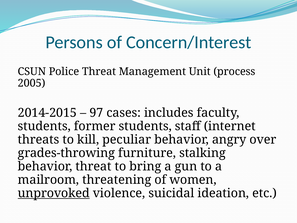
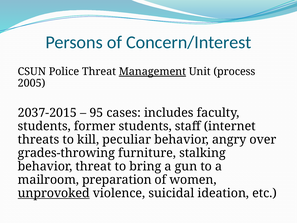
Management underline: none -> present (152, 72)
2014-2015: 2014-2015 -> 2037-2015 (47, 113)
97: 97 -> 95 (96, 113)
threatening: threatening -> preparation (117, 180)
